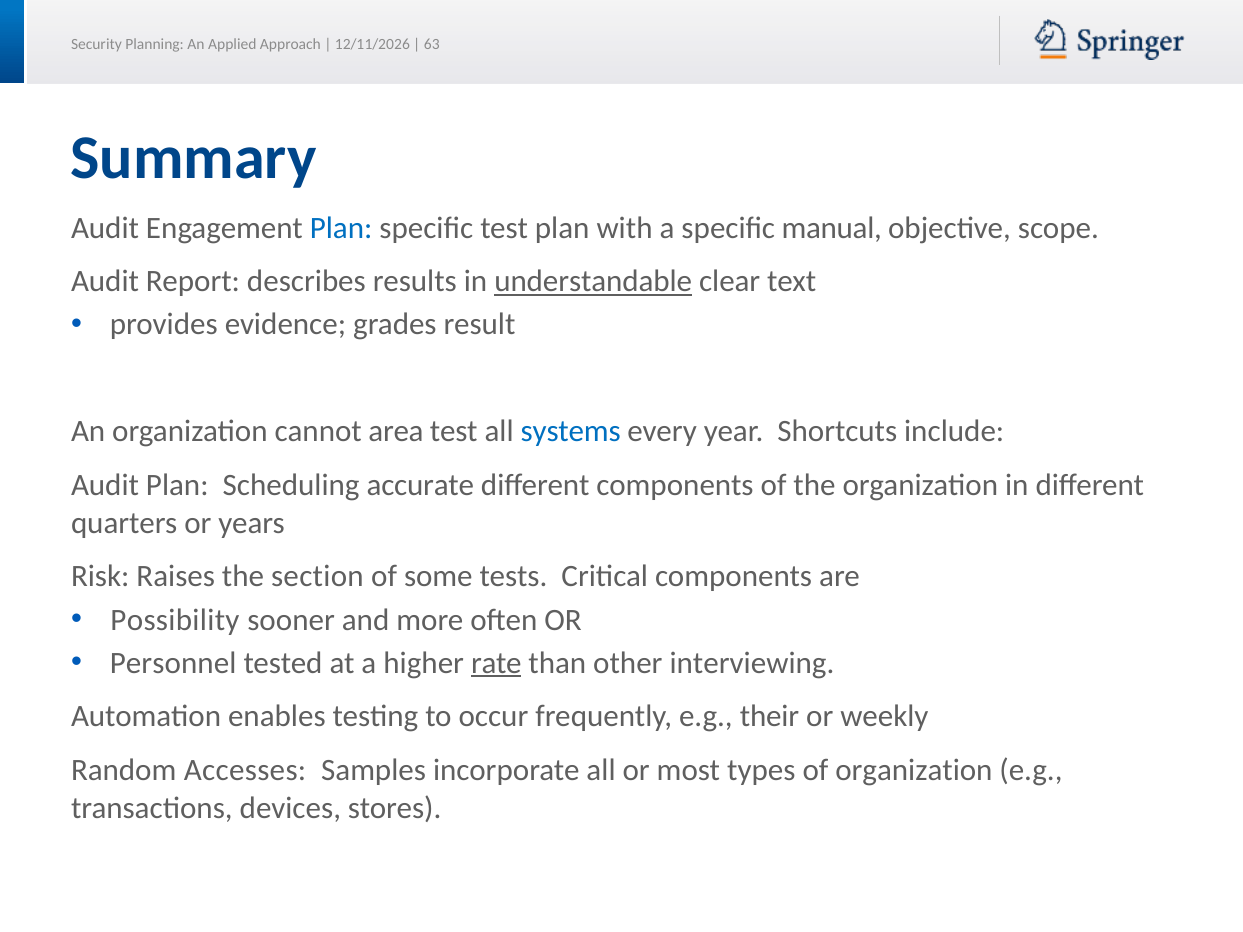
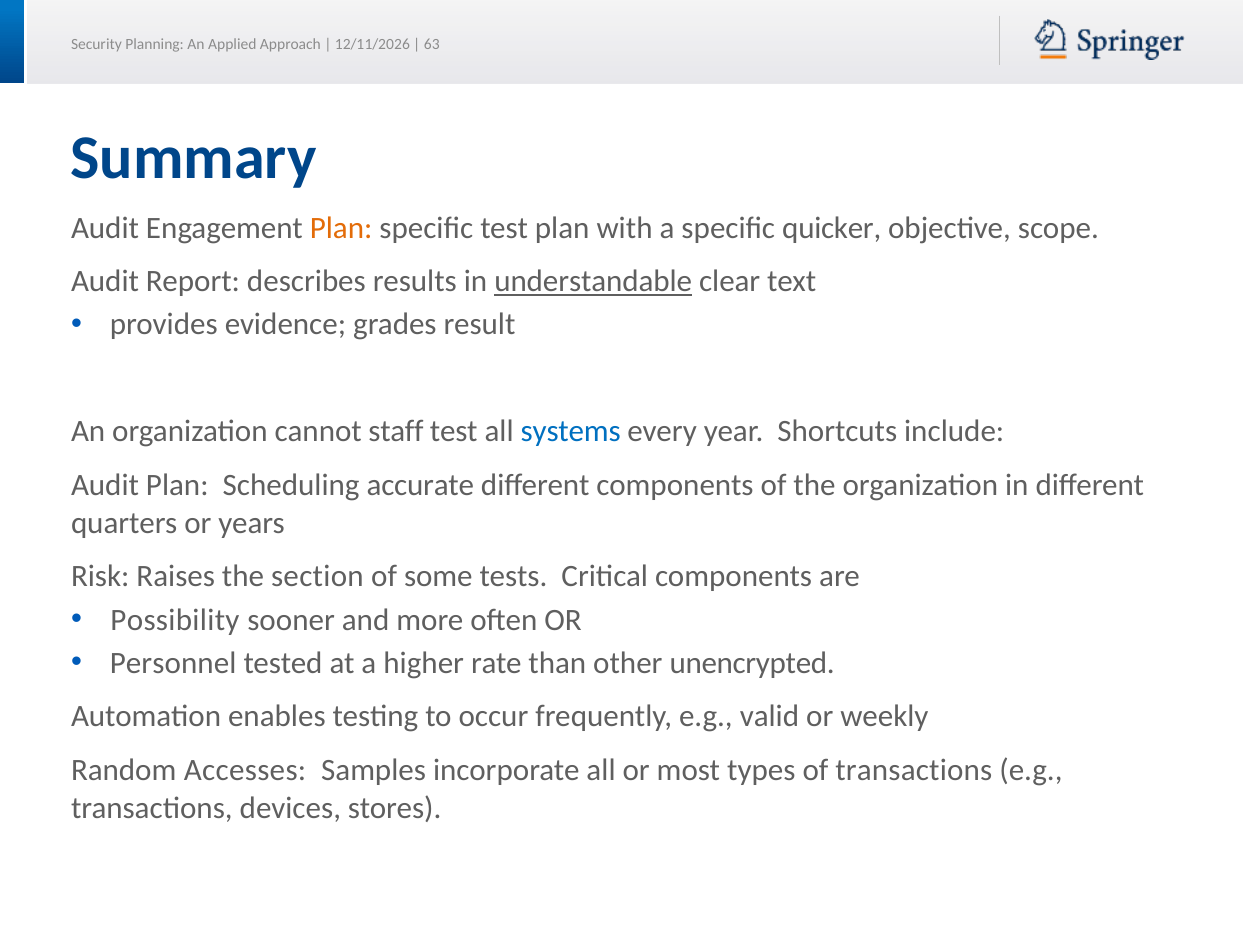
Plan colour: blue -> orange (341, 228)
manual: manual -> quicker (832, 228)
area: area -> staff (396, 432)
rate underline: present -> none (496, 663)
interviewing: interviewing -> unencrypted (752, 663)
their: their -> valid (769, 717)
of organization: organization -> transactions (914, 770)
